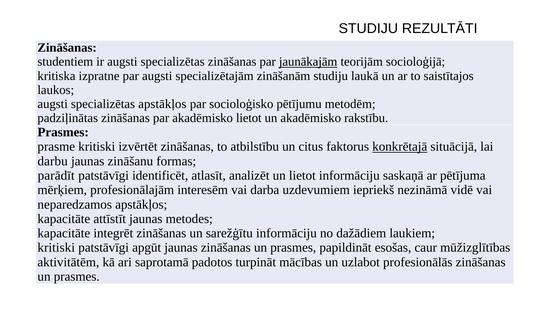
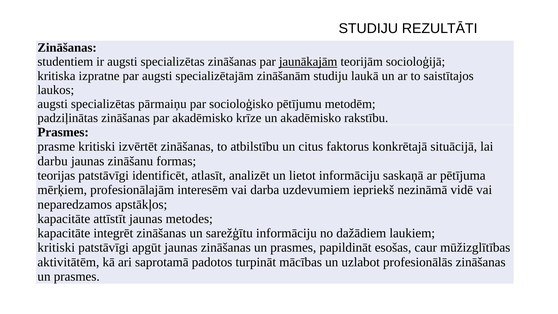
specializētas apstākļos: apstākļos -> pārmaiņu (162, 104)
akadēmisko lietot: lietot -> krīze (249, 118)
konkrētajā underline: present -> none (400, 147)
parādīt: parādīt -> teorijas (56, 175)
